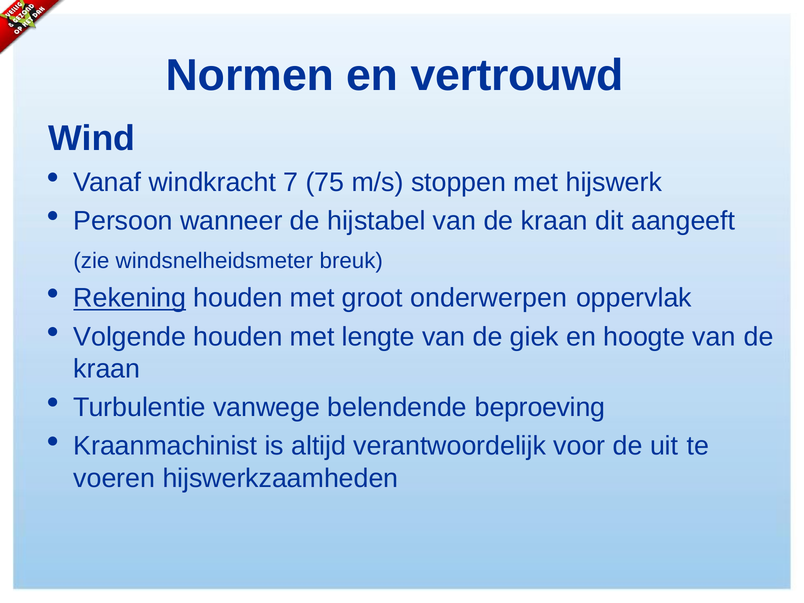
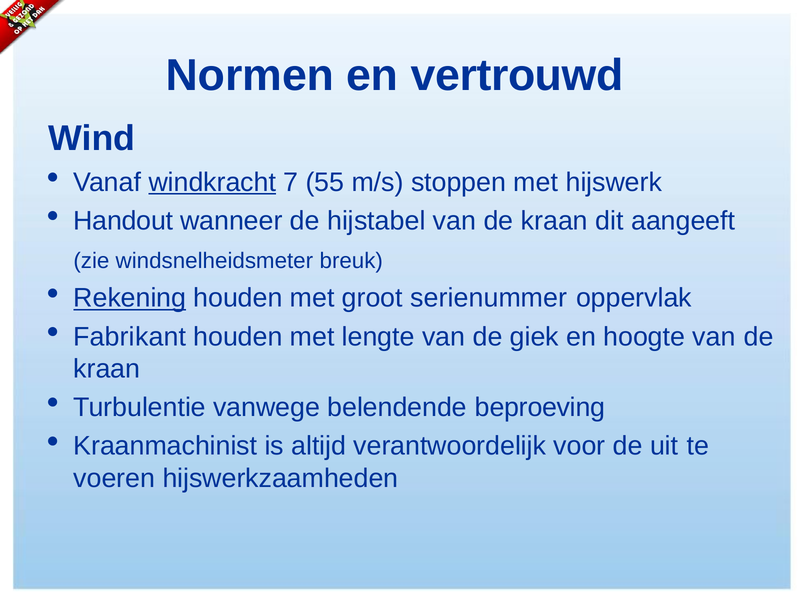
windkracht underline: none -> present (212, 182)
75: 75 -> 55 (325, 182)
Persoon: Persoon -> Handout (123, 221)
onderwerpen: onderwerpen -> serienummer (489, 298)
Volgende: Volgende -> Fabrikant (130, 337)
